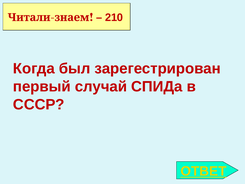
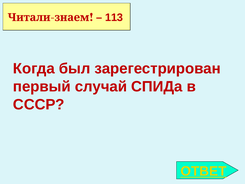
210: 210 -> 113 (114, 17)
